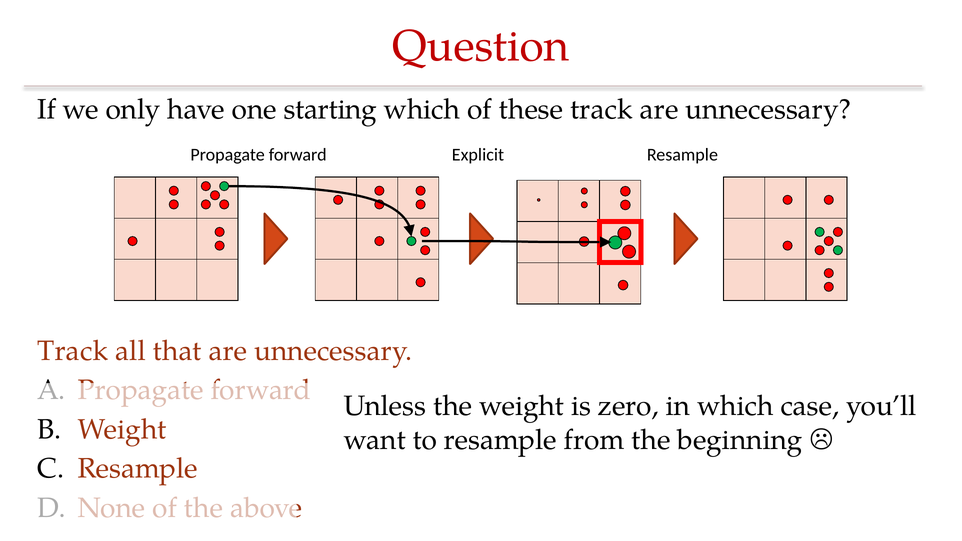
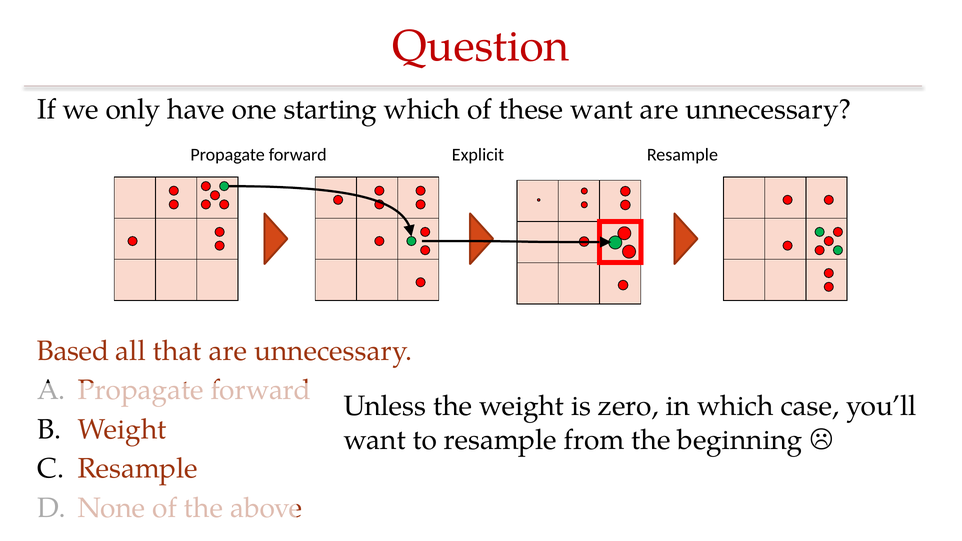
these track: track -> want (602, 109)
Track: Track -> Based (73, 351)
